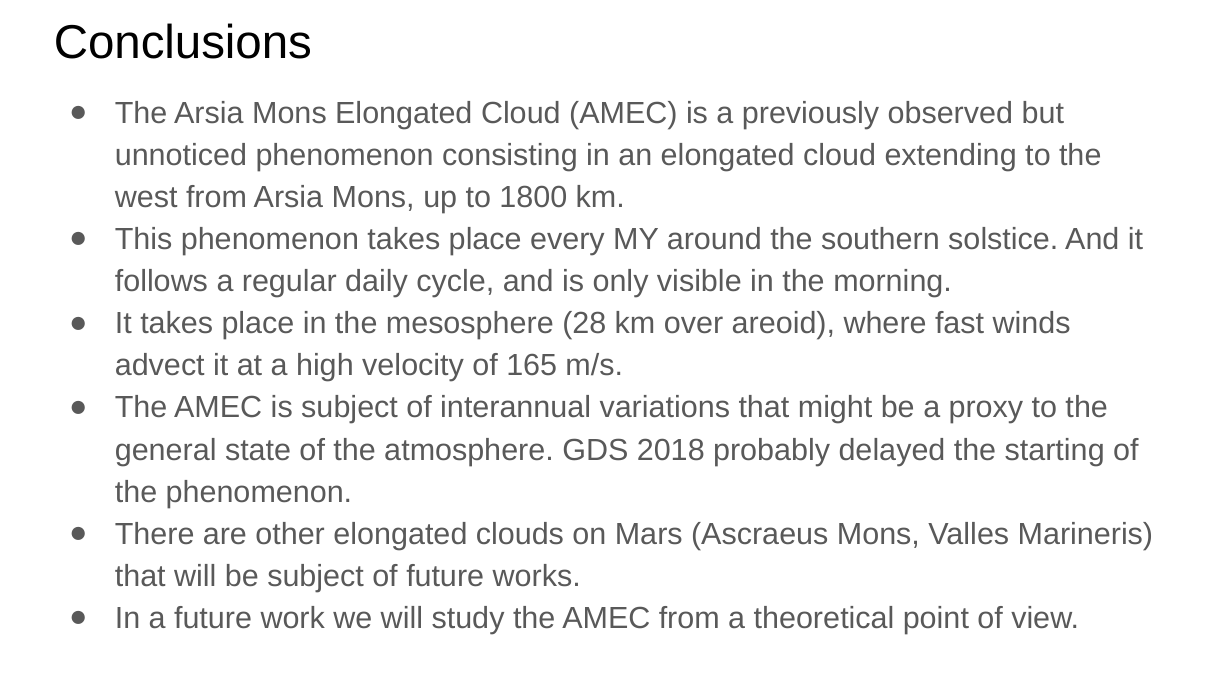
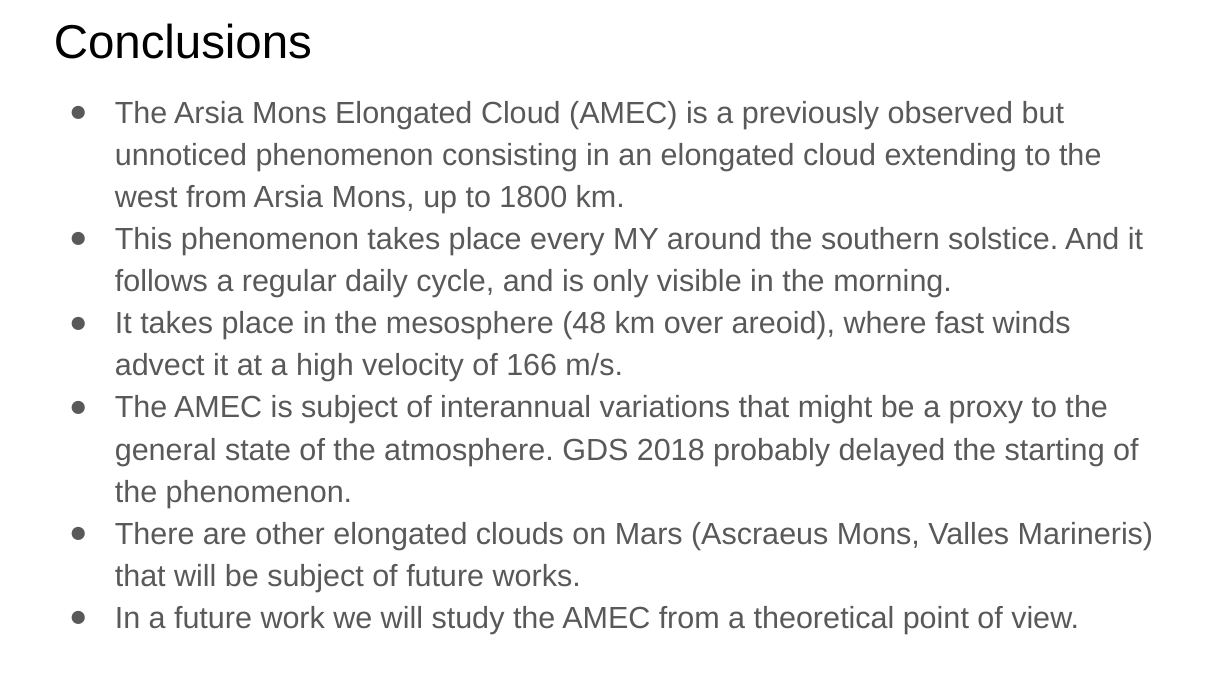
28: 28 -> 48 (584, 324)
165: 165 -> 166 (532, 366)
